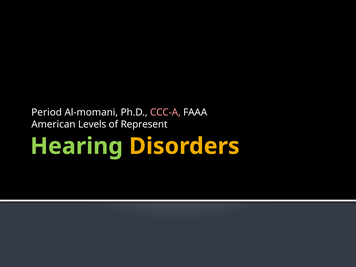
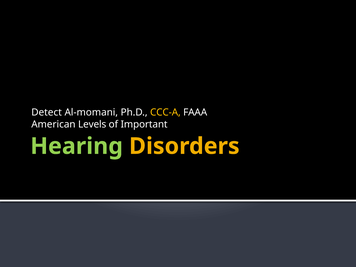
Period: Period -> Detect (47, 112)
CCC-A colour: pink -> yellow (165, 112)
Represent: Represent -> Important (144, 124)
